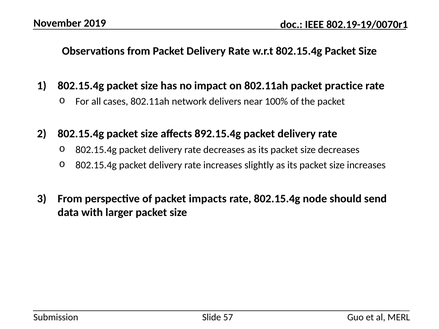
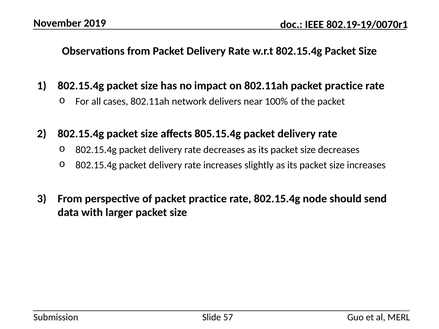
892.15.4g: 892.15.4g -> 805.15.4g (218, 134)
of packet impacts: impacts -> practice (208, 199)
